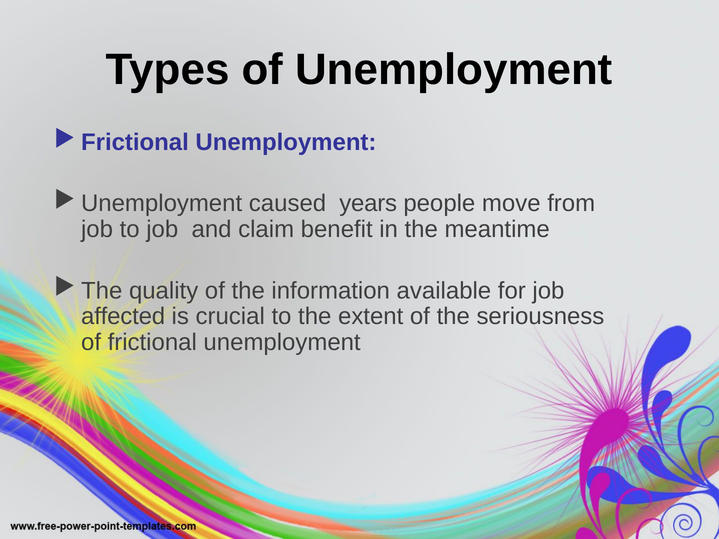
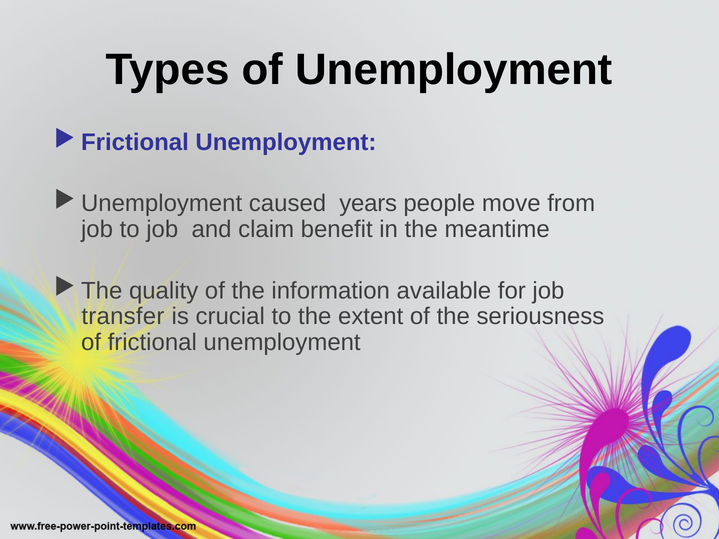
affected: affected -> transfer (123, 317)
